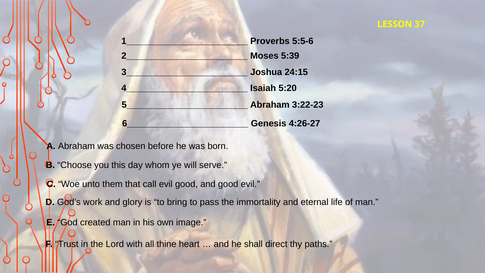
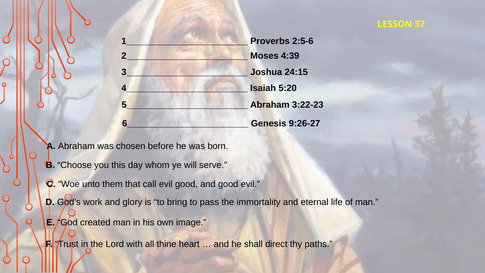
5:5-6: 5:5-6 -> 2:5-6 (303, 41)
5:39: 5:39 -> 4:39 (290, 56)
4:26-27: 4:26-27 -> 9:26-27 (305, 123)
